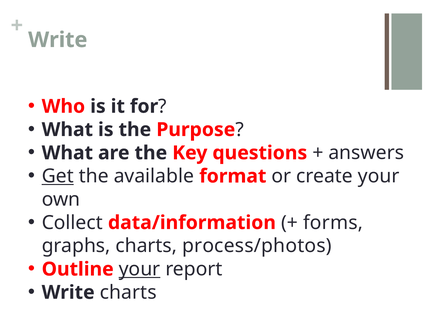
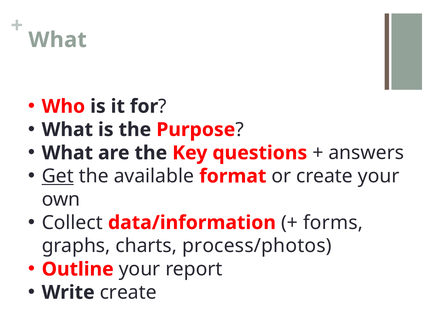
Write: Write -> What (58, 40)
your underline: present -> none (140, 269)
Write charts: charts -> create (128, 292)
